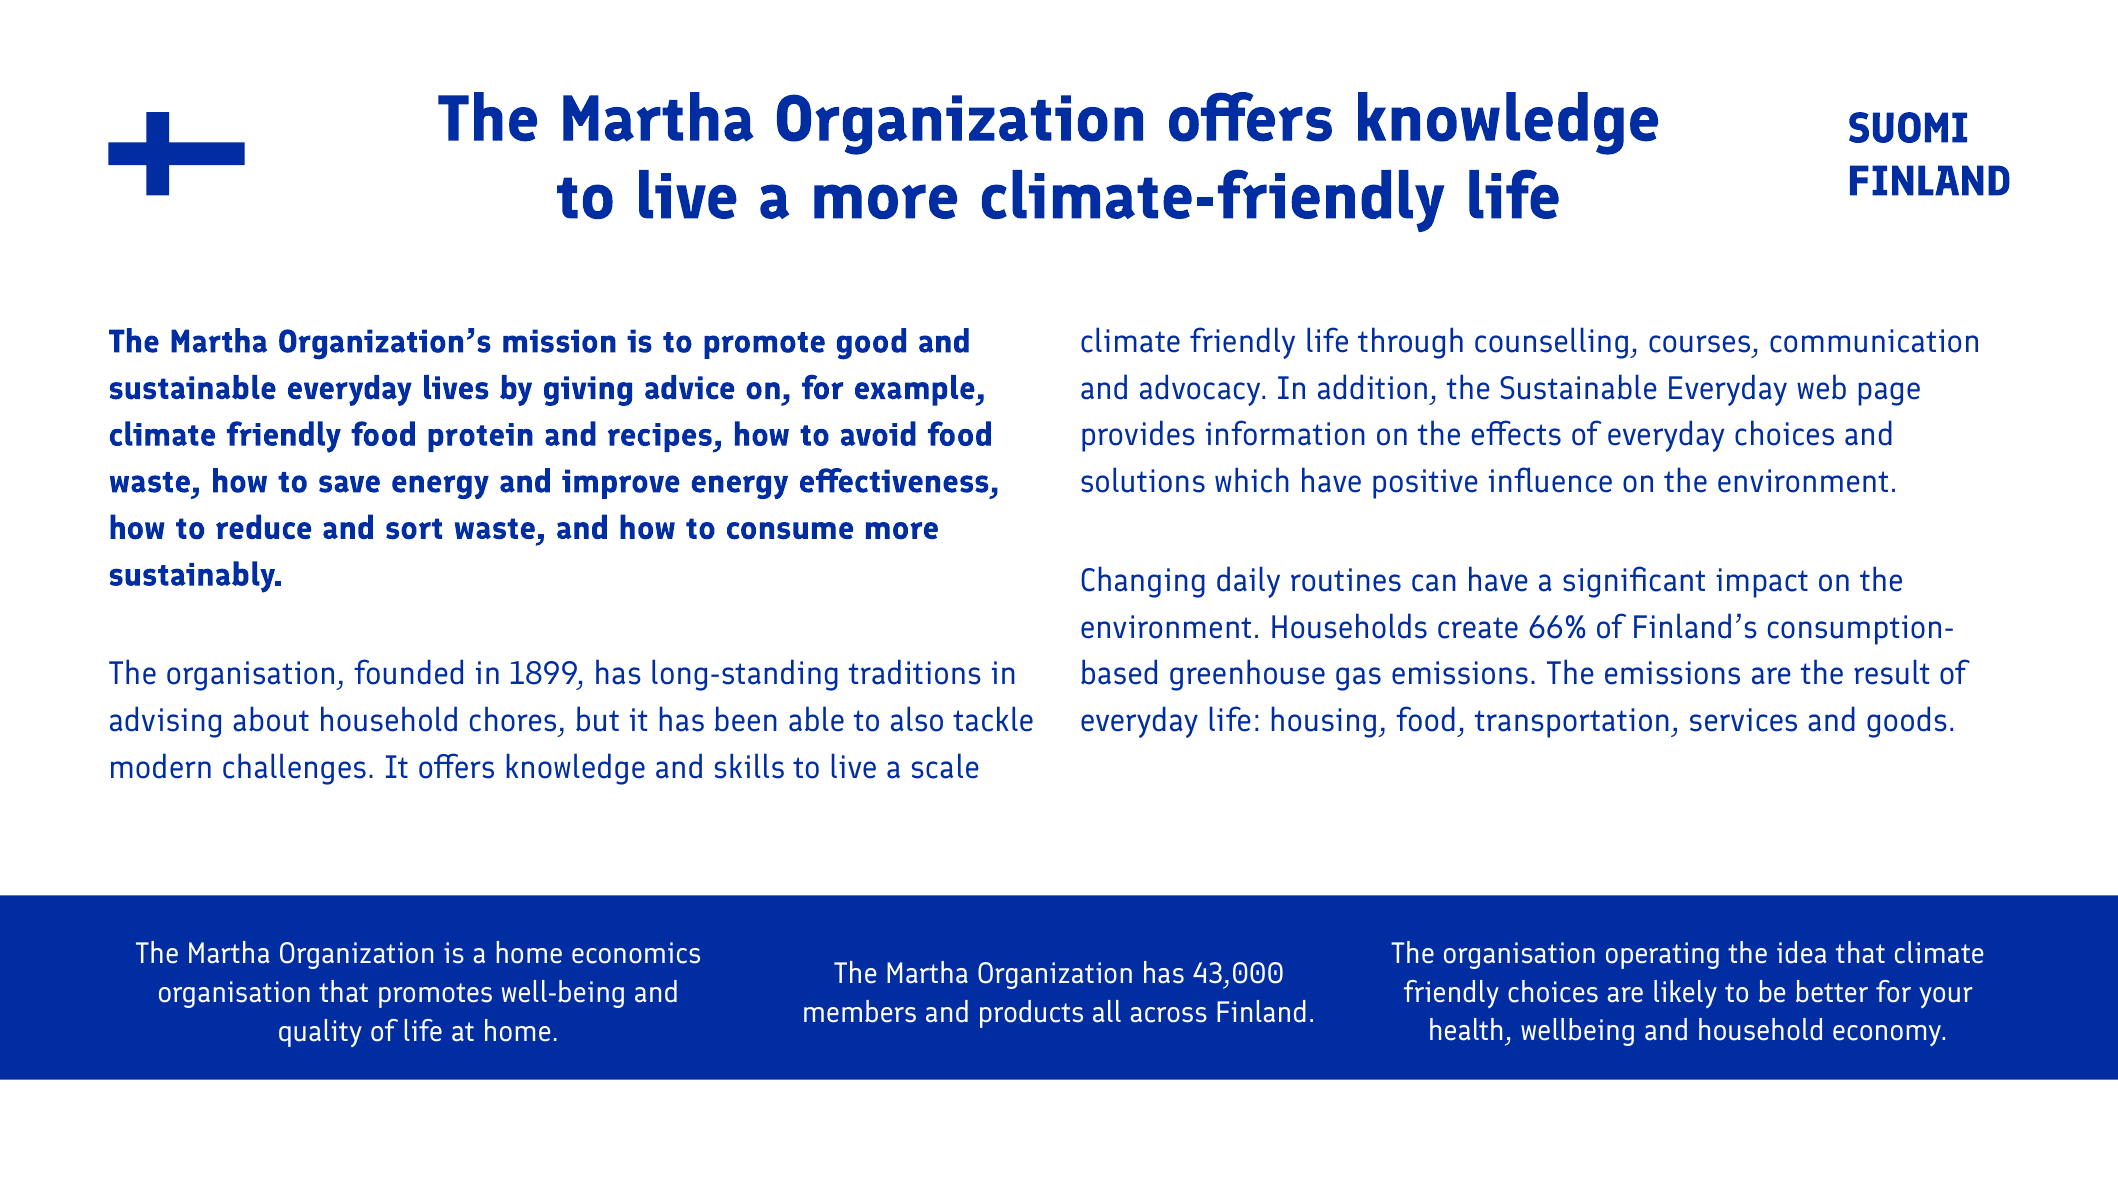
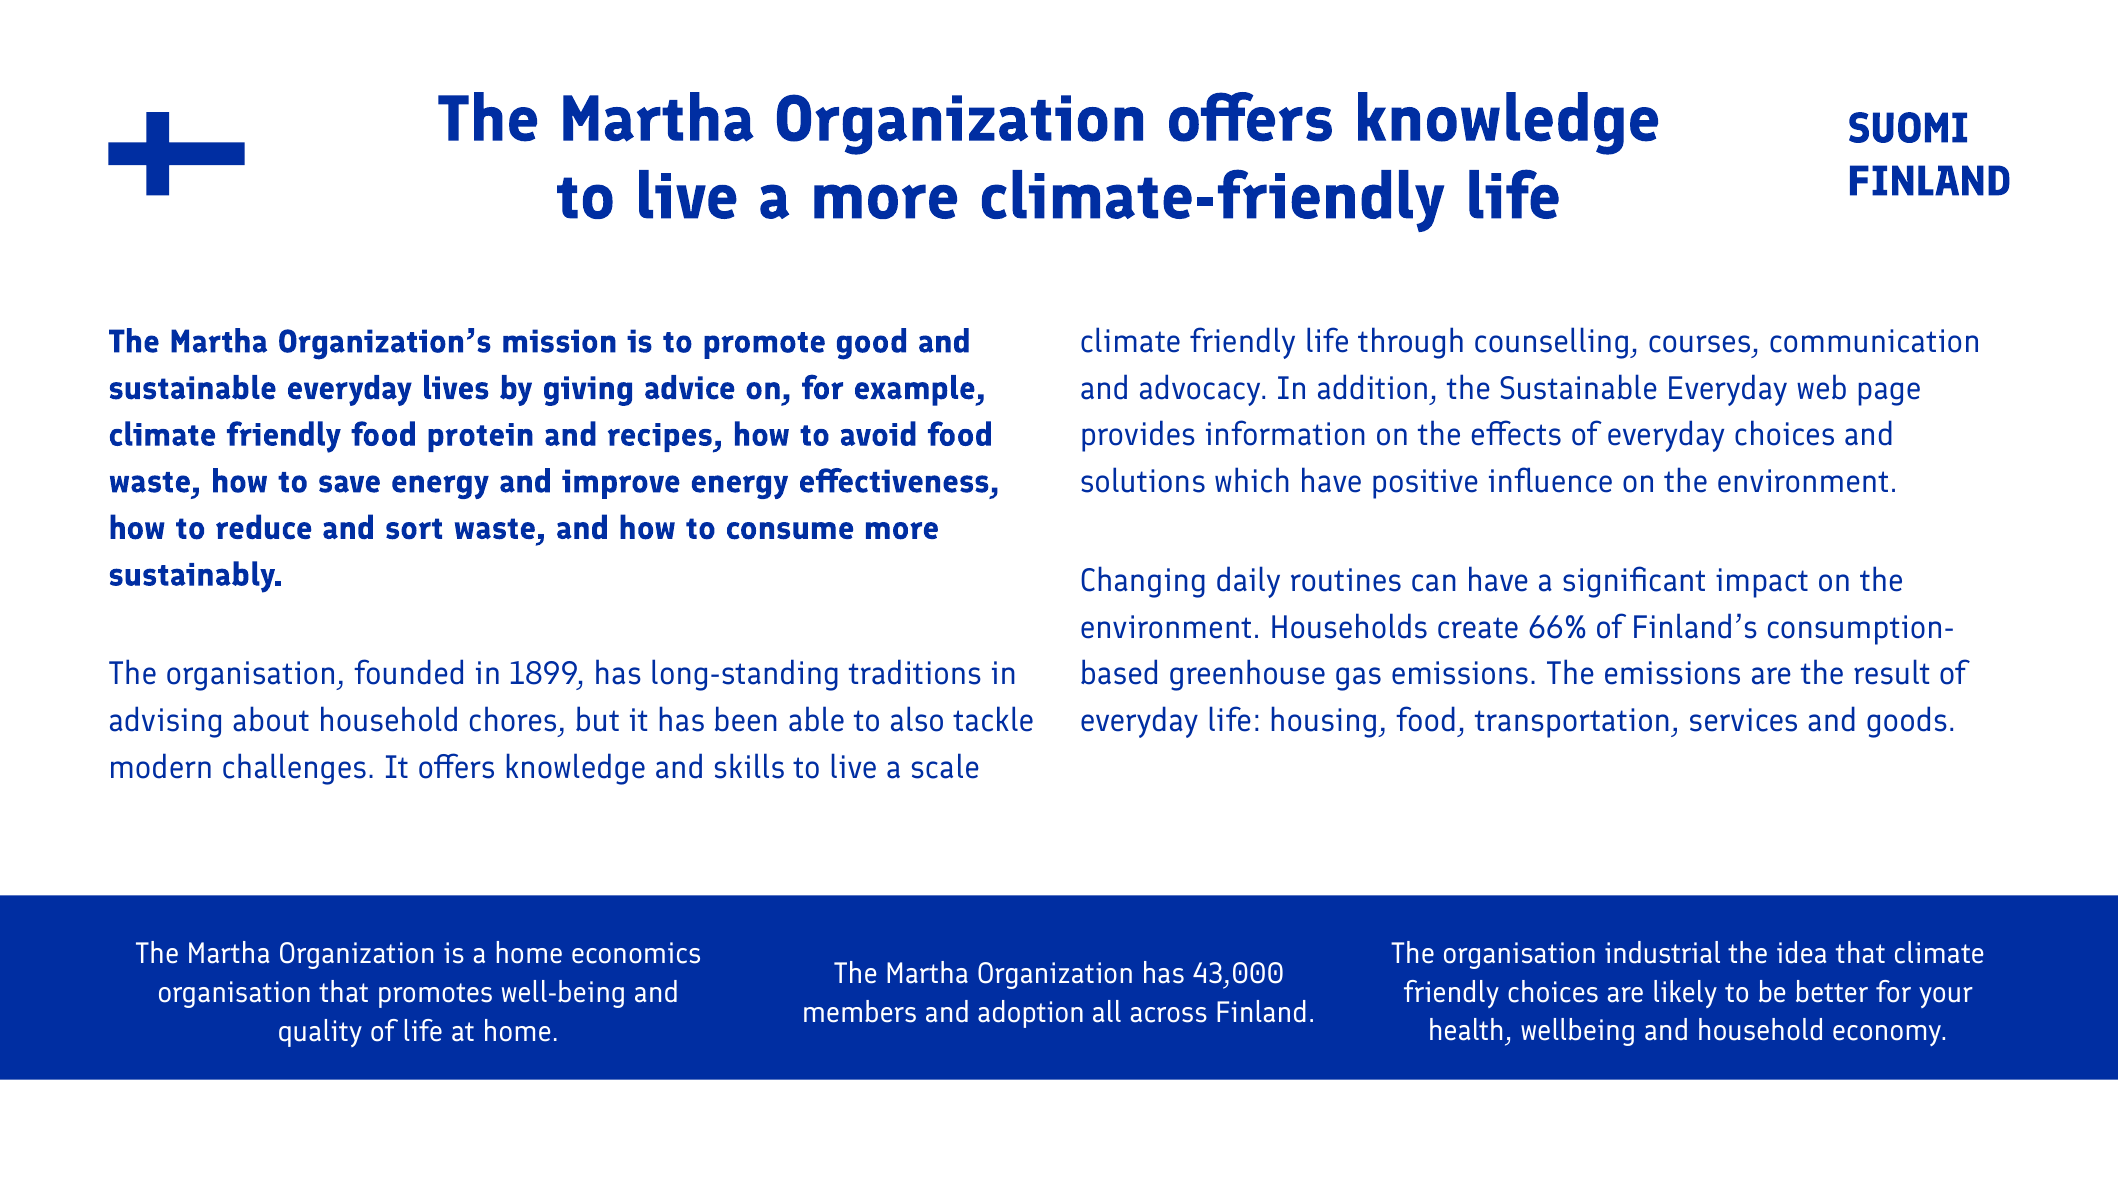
operating: operating -> industrial (1663, 953)
products: products -> adoption (1031, 1012)
